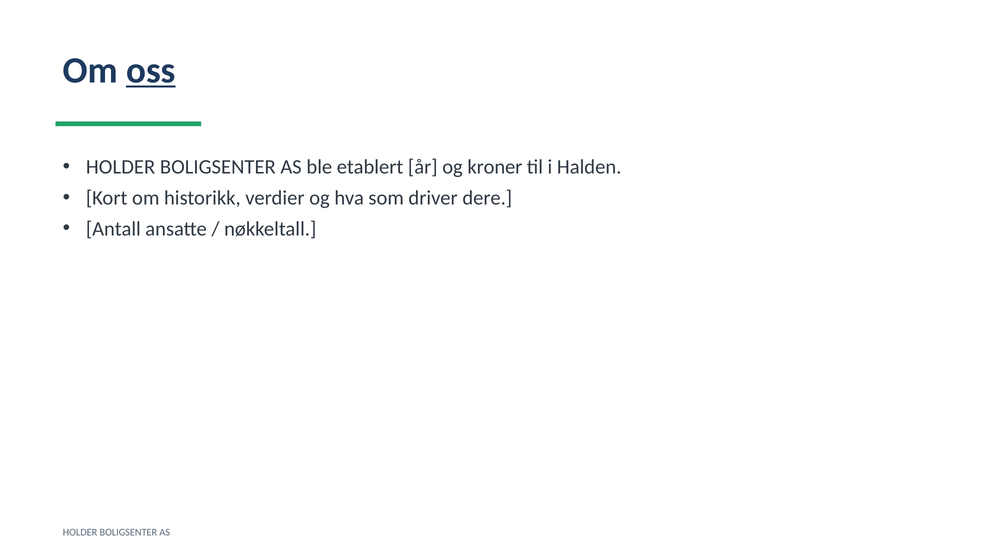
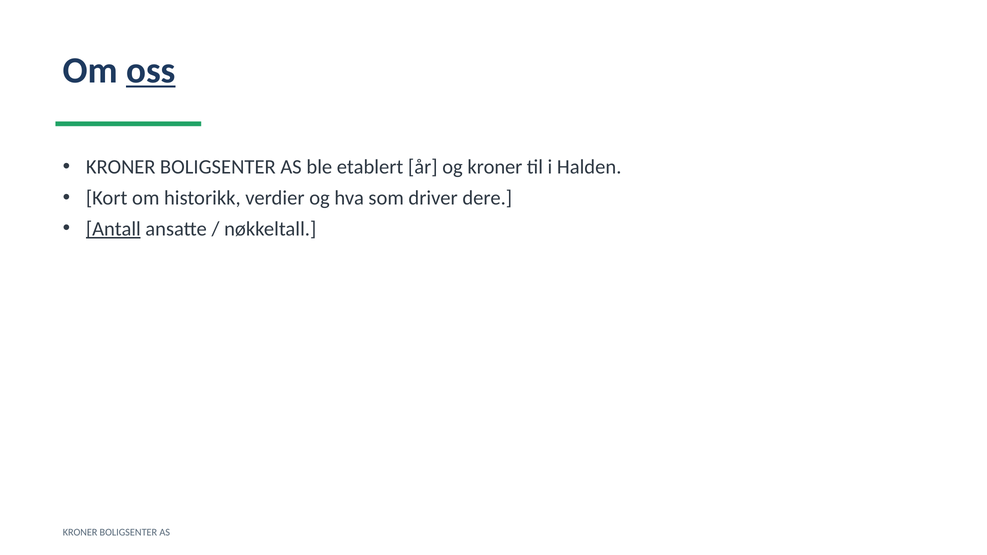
HOLDER: HOLDER -> KRONER (121, 167)
Antall underline: none -> present (113, 229)
HOLDER: HOLDER -> KRONER (80, 533)
